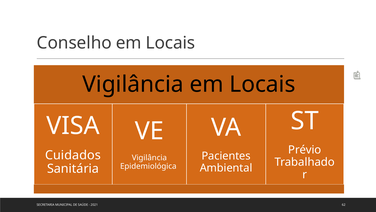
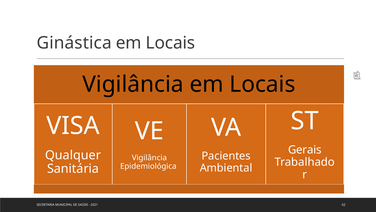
Conselho: Conselho -> Ginástica (74, 43)
Prévio: Prévio -> Gerais (305, 150)
Cuidados: Cuidados -> Qualquer (73, 155)
